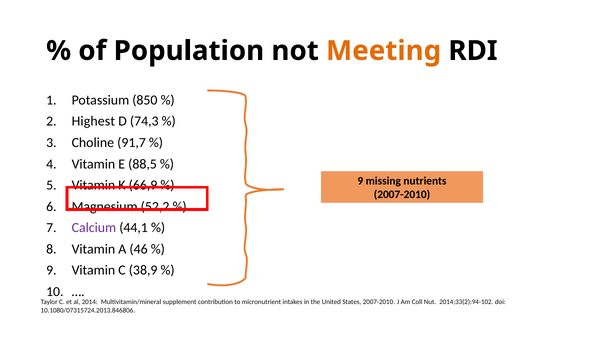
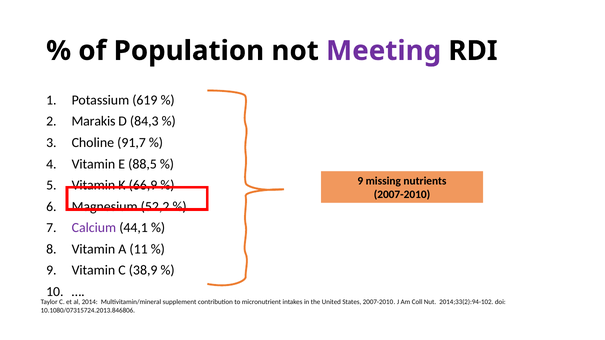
Meeting colour: orange -> purple (384, 51)
850: 850 -> 619 (145, 100)
Highest: Highest -> Marakis (94, 122)
74,3: 74,3 -> 84,3 (144, 122)
46: 46 -> 11 (139, 249)
